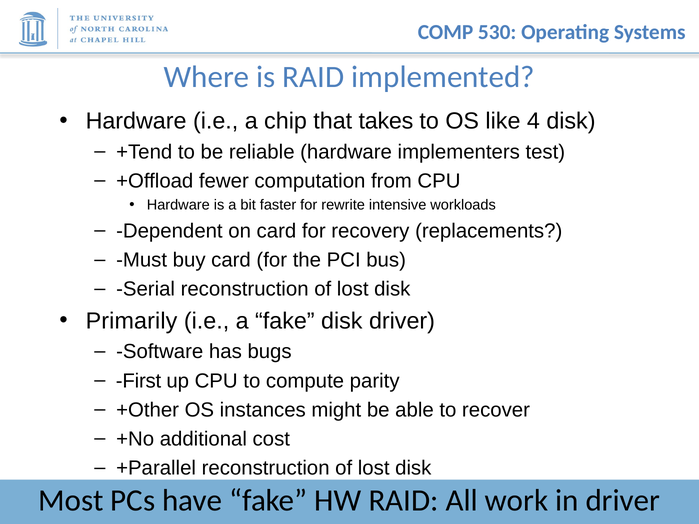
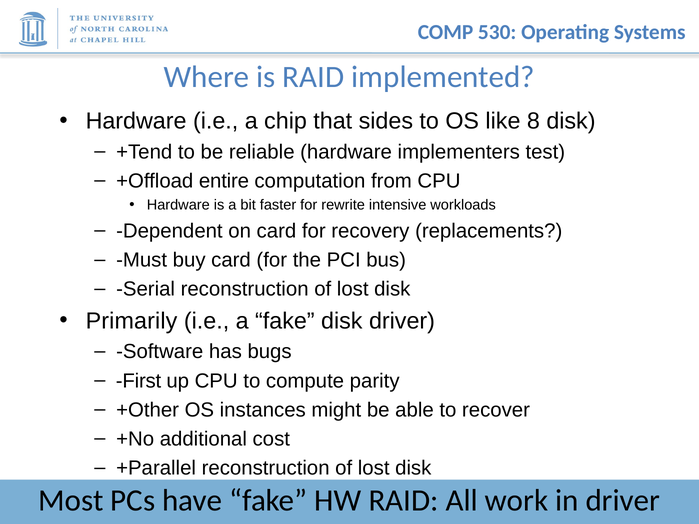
takes: takes -> sides (386, 121)
4: 4 -> 8 (533, 121)
fewer: fewer -> entire (224, 181)
